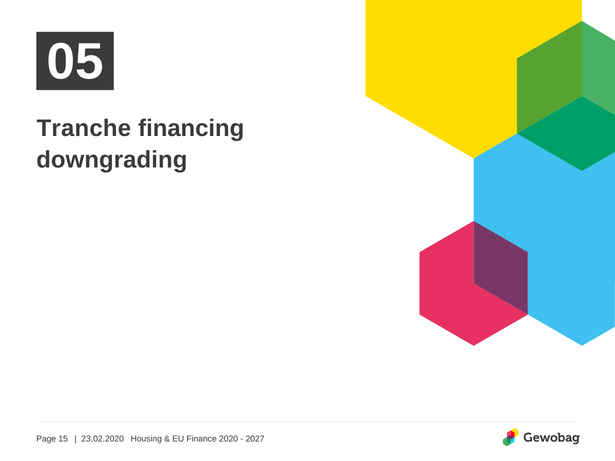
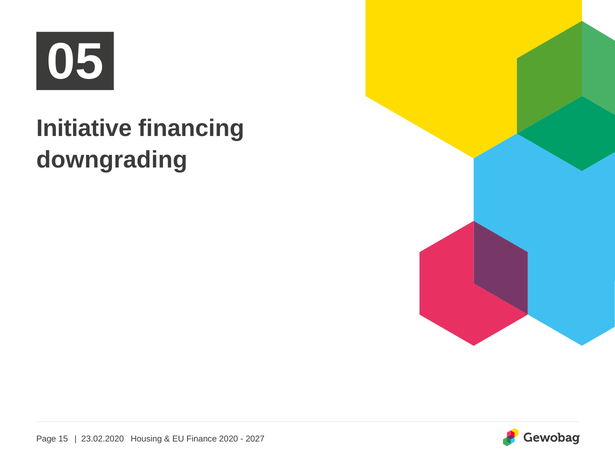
Tranche: Tranche -> Initiative (84, 128)
